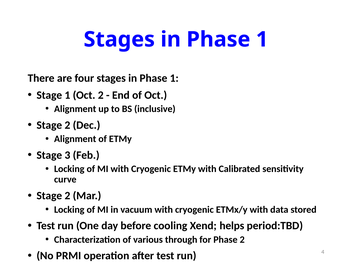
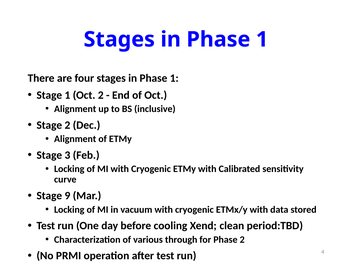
2: 2 -> 9 (67, 196)
helps: helps -> clean (232, 226)
